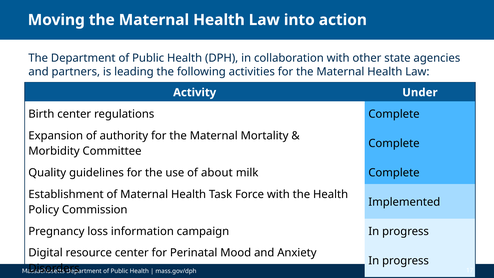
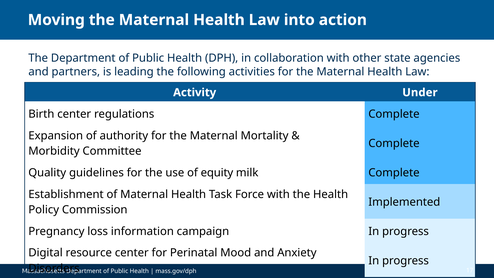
about: about -> equity (217, 173)
